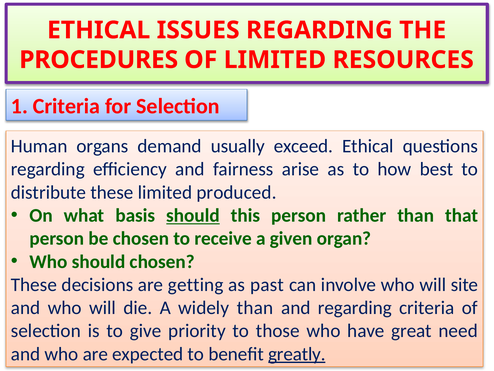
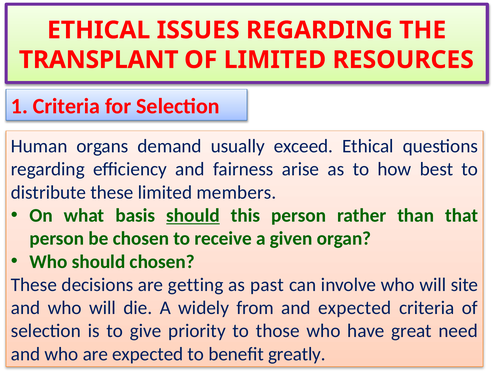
PROCEDURES: PROCEDURES -> TRANSPLANT (99, 60)
produced: produced -> members (236, 192)
widely than: than -> from (255, 307)
and regarding: regarding -> expected (355, 307)
greatly underline: present -> none (297, 354)
